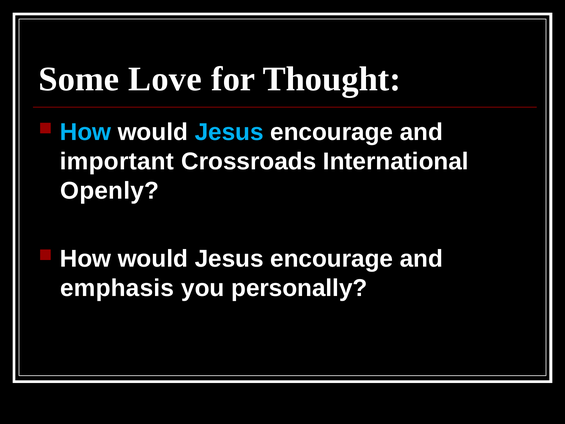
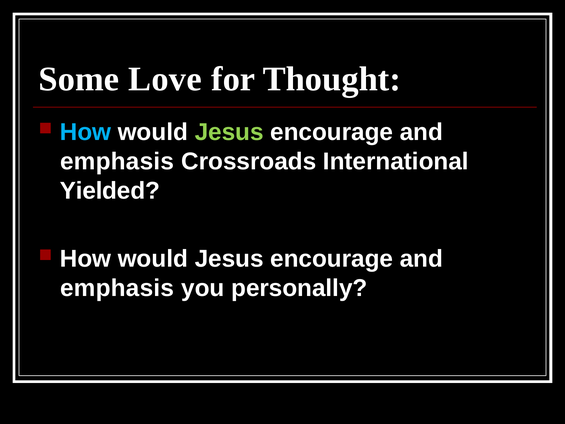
Jesus colour: light blue -> light green (229, 132)
important: important -> emphasis (117, 161)
Openly: Openly -> Yielded (110, 191)
